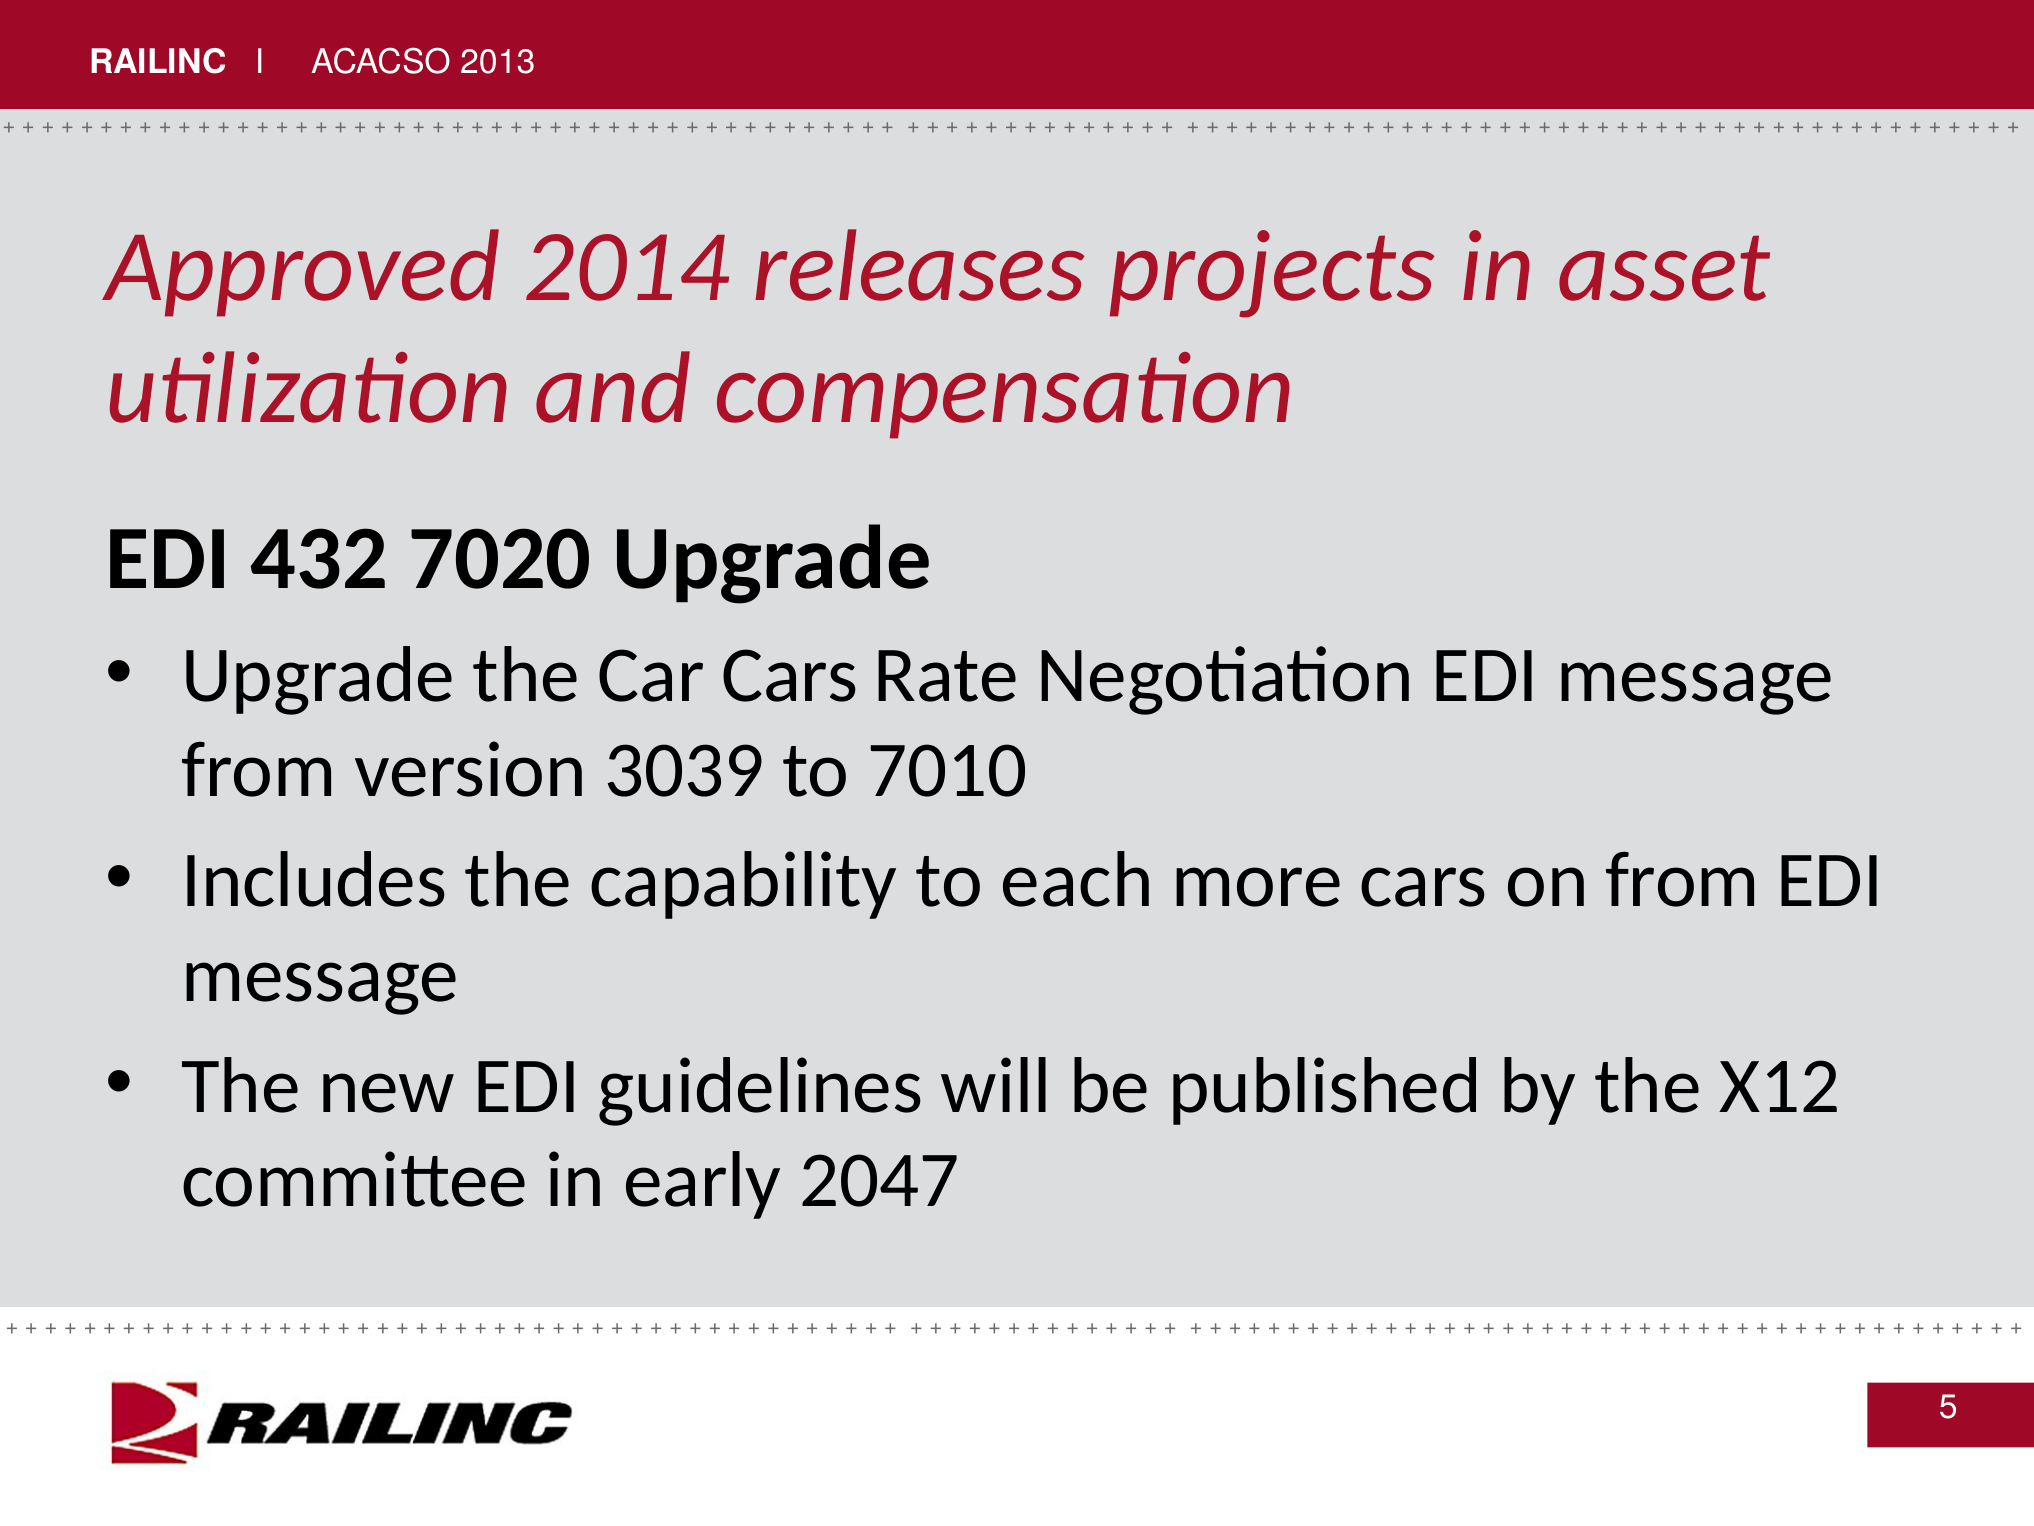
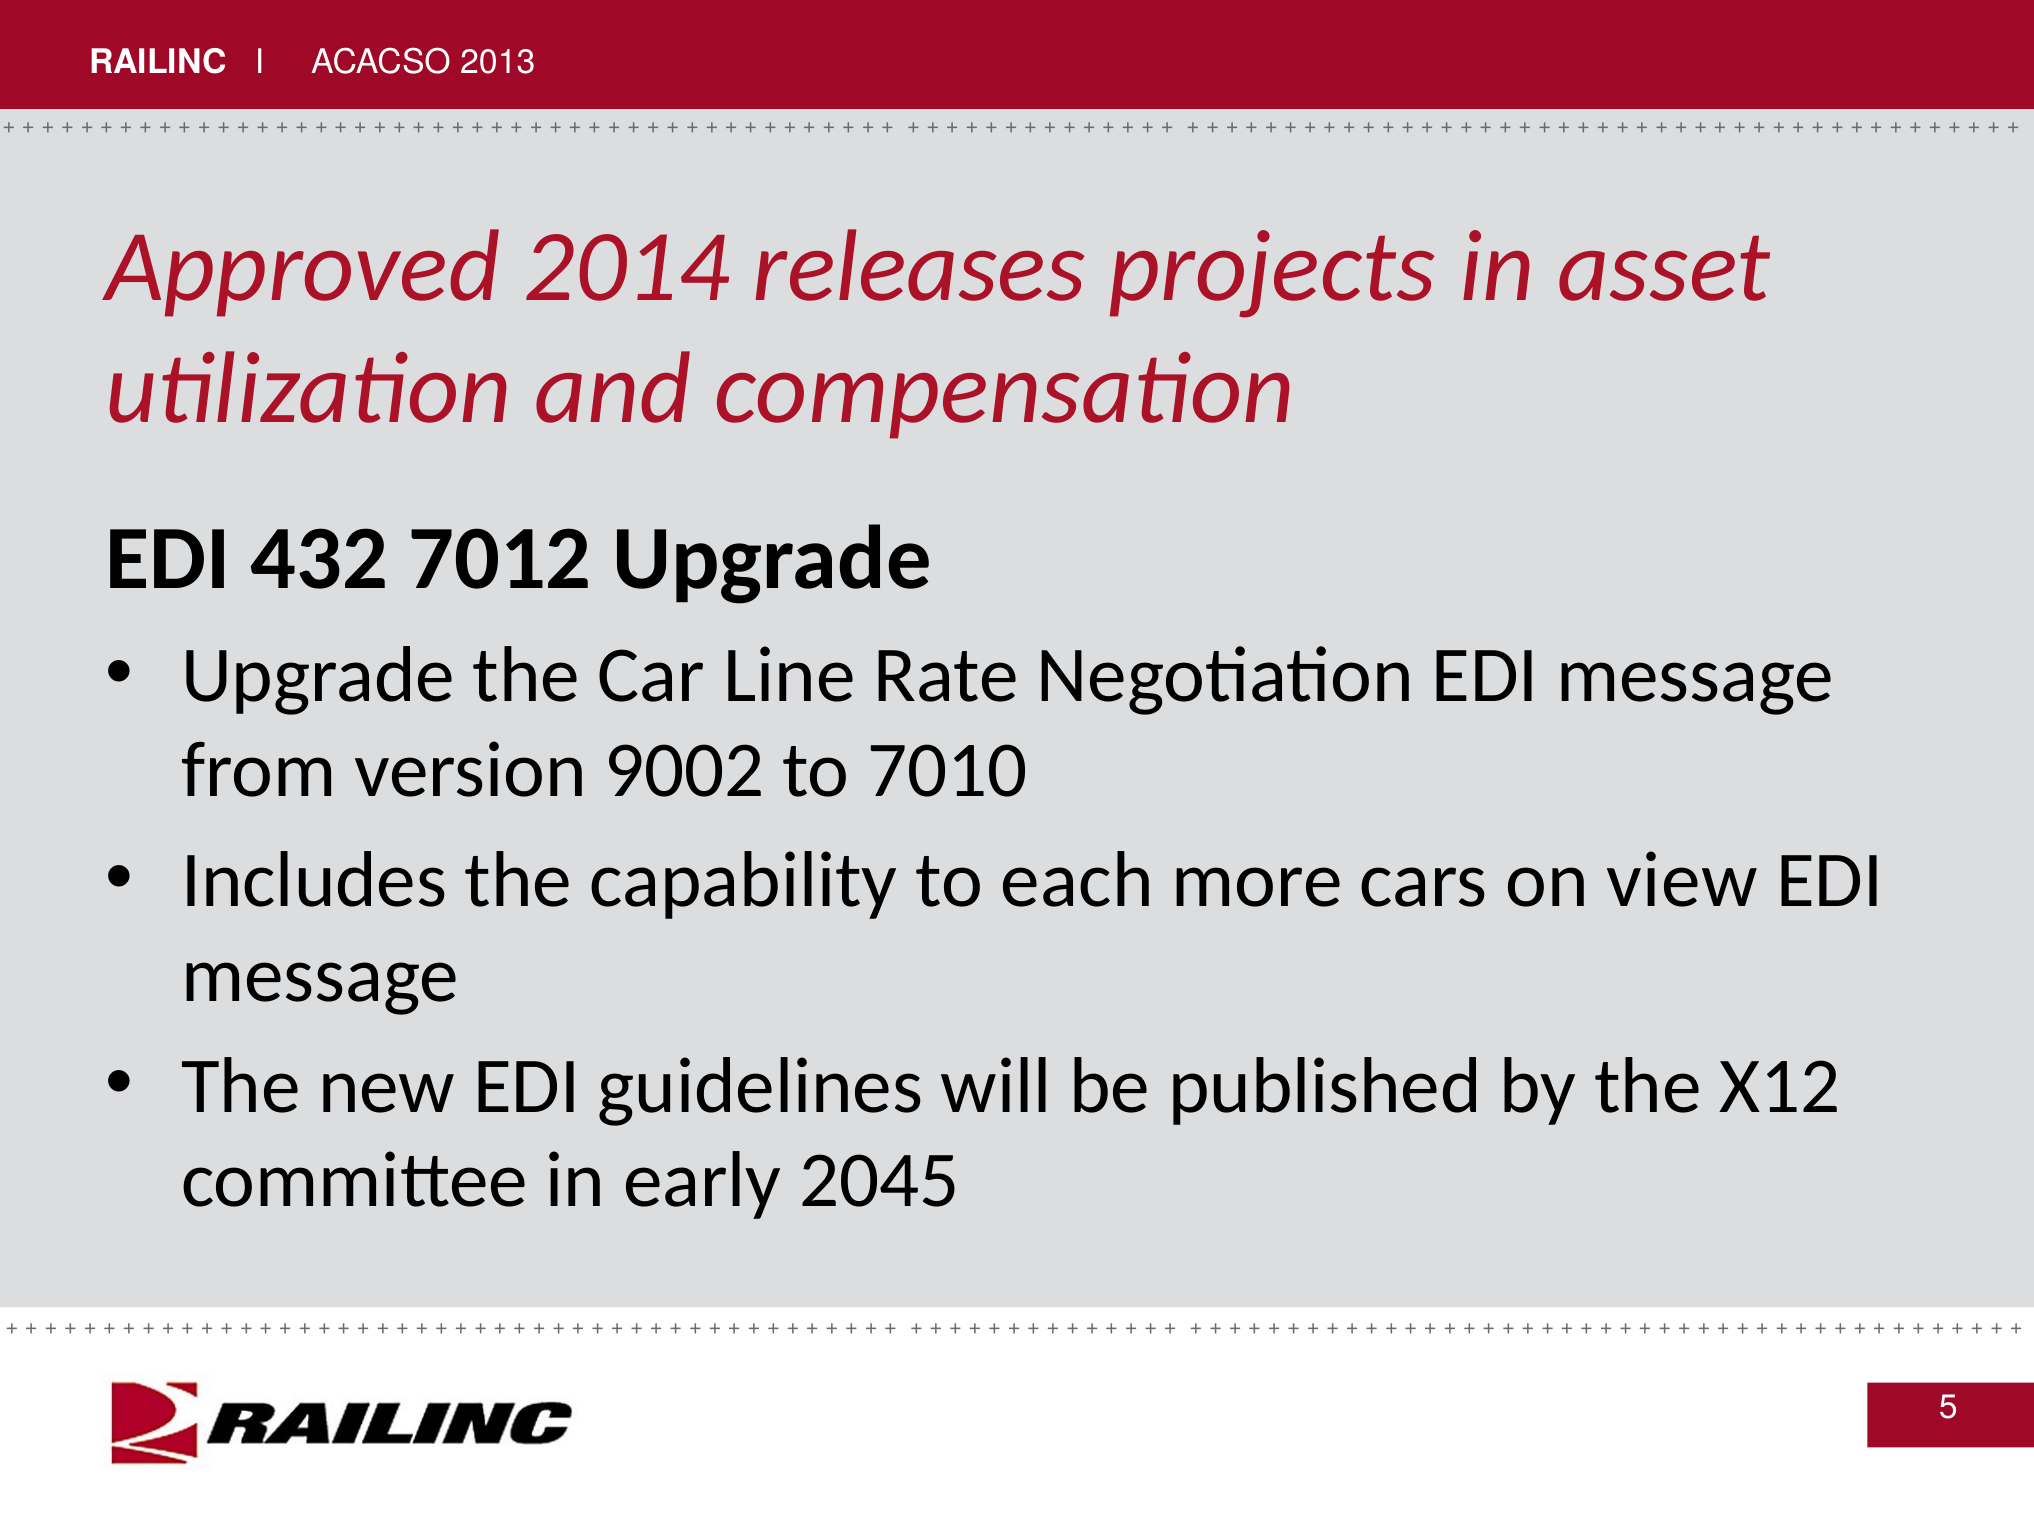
7020: 7020 -> 7012 (500, 558)
Car Cars: Cars -> Line (790, 675)
3039: 3039 -> 9002 (684, 770)
on from: from -> view (1682, 880)
2047: 2047 -> 2045 (879, 1180)
